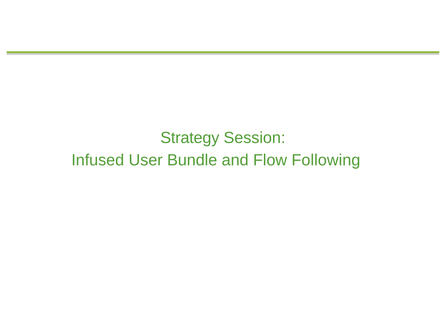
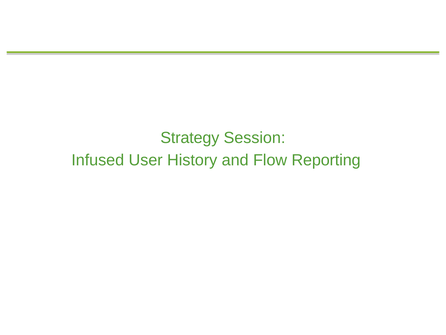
Bundle: Bundle -> History (192, 160)
Following: Following -> Reporting (326, 160)
